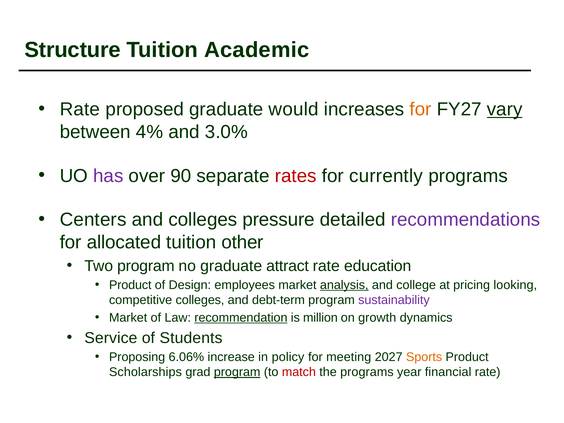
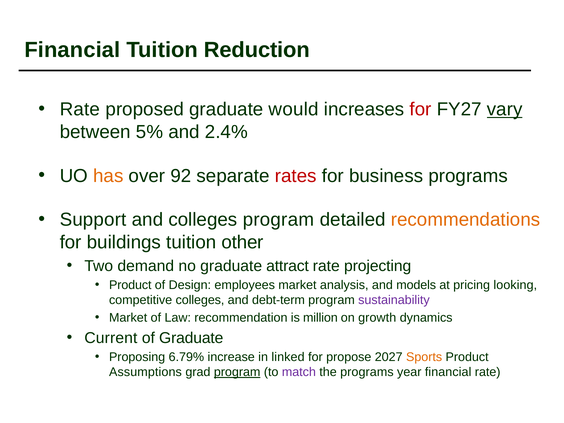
Structure: Structure -> Financial (72, 50)
Academic: Academic -> Reduction (257, 50)
for colour: orange -> red (421, 109)
4%: 4% -> 5% (149, 132)
3.0%: 3.0% -> 2.4% (226, 132)
has colour: purple -> orange (108, 176)
90: 90 -> 92 (181, 176)
currently: currently -> business (386, 176)
Centers: Centers -> Support (93, 220)
colleges pressure: pressure -> program (278, 220)
recommendations colour: purple -> orange (466, 220)
allocated: allocated -> buildings (124, 242)
Two program: program -> demand (146, 266)
education: education -> projecting (378, 266)
analysis underline: present -> none (344, 285)
college: college -> models (416, 285)
recommendation underline: present -> none (241, 318)
Service: Service -> Current (111, 338)
of Students: Students -> Graduate (191, 338)
6.06%: 6.06% -> 6.79% (186, 357)
policy: policy -> linked (288, 357)
meeting: meeting -> propose (349, 357)
Scholarships: Scholarships -> Assumptions (145, 372)
match colour: red -> purple (299, 372)
